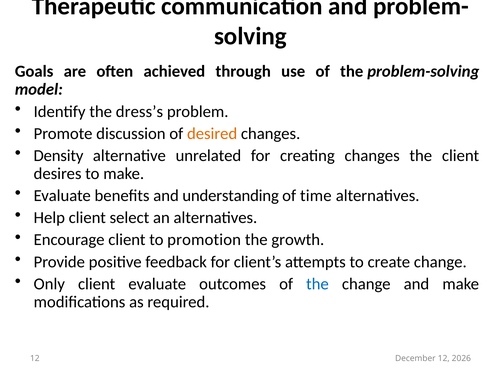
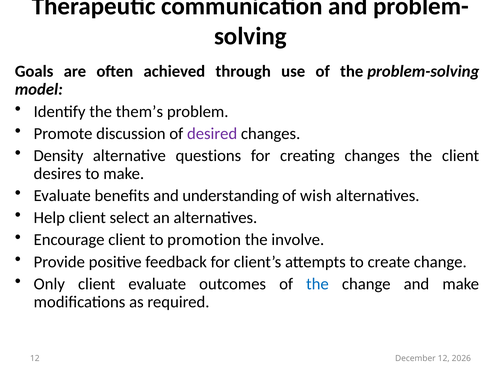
dress’s: dress’s -> them’s (139, 111)
desired colour: orange -> purple (212, 133)
unrelated: unrelated -> questions (208, 155)
time: time -> wish (316, 196)
growth: growth -> involve (298, 240)
